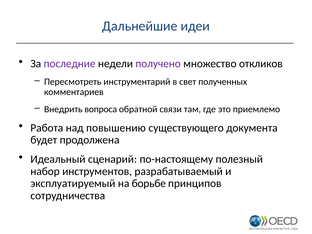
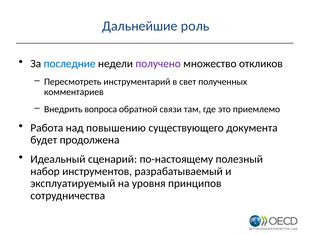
идеи: идеи -> роль (195, 26)
последние colour: purple -> blue (70, 64)
борьбе: борьбе -> уровня (149, 183)
